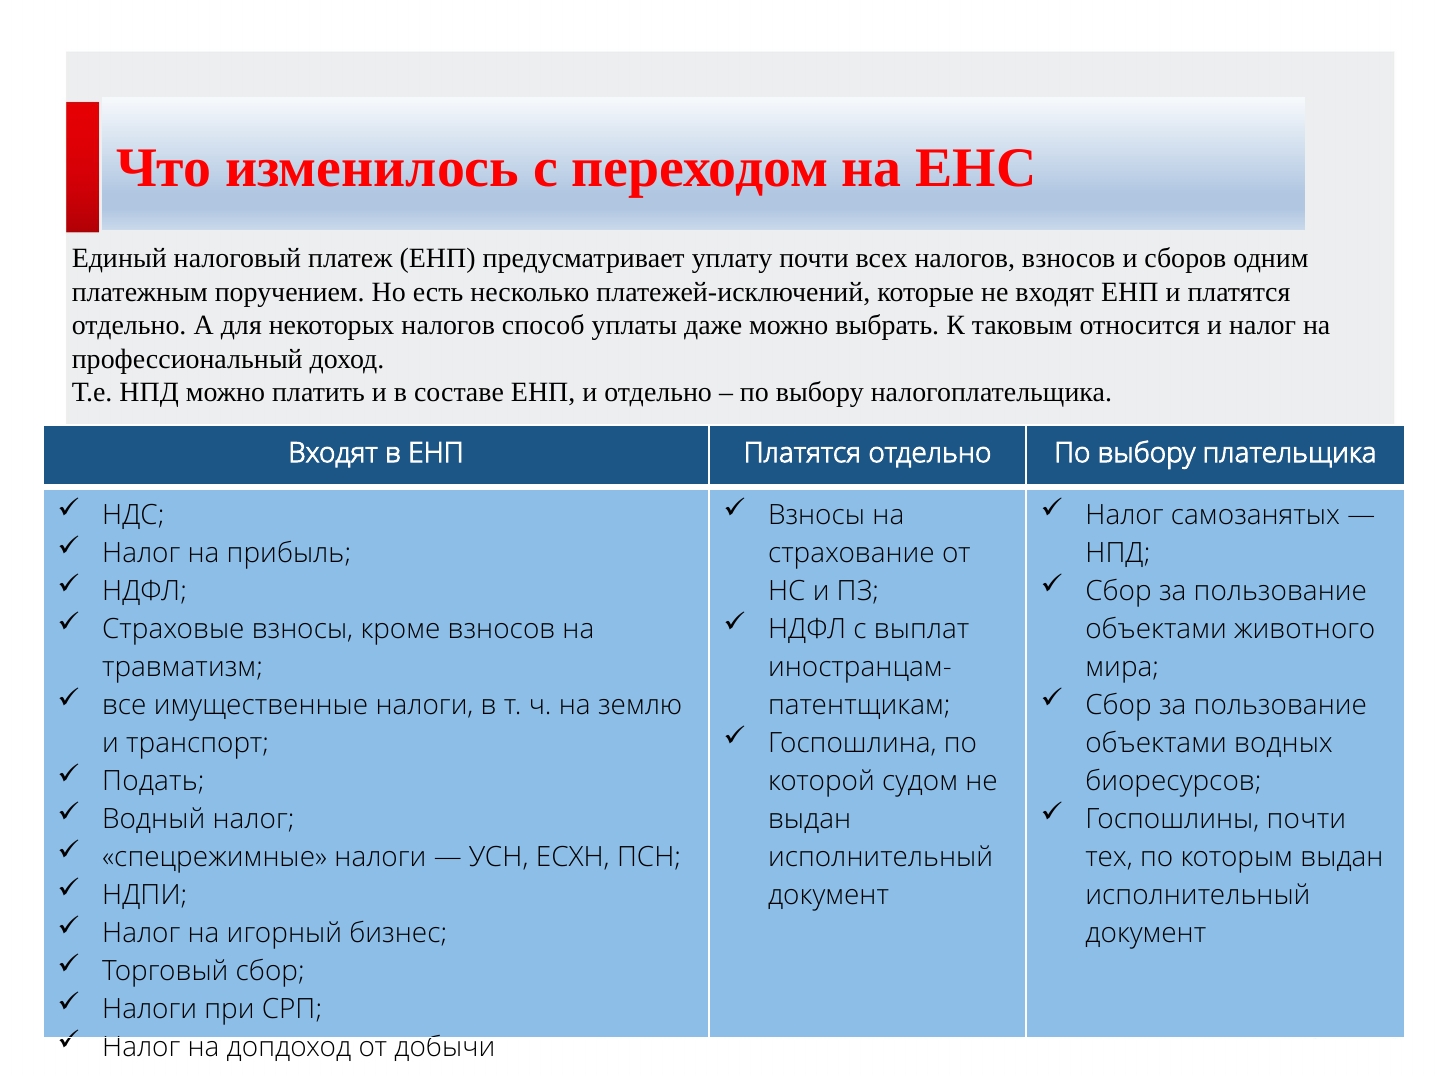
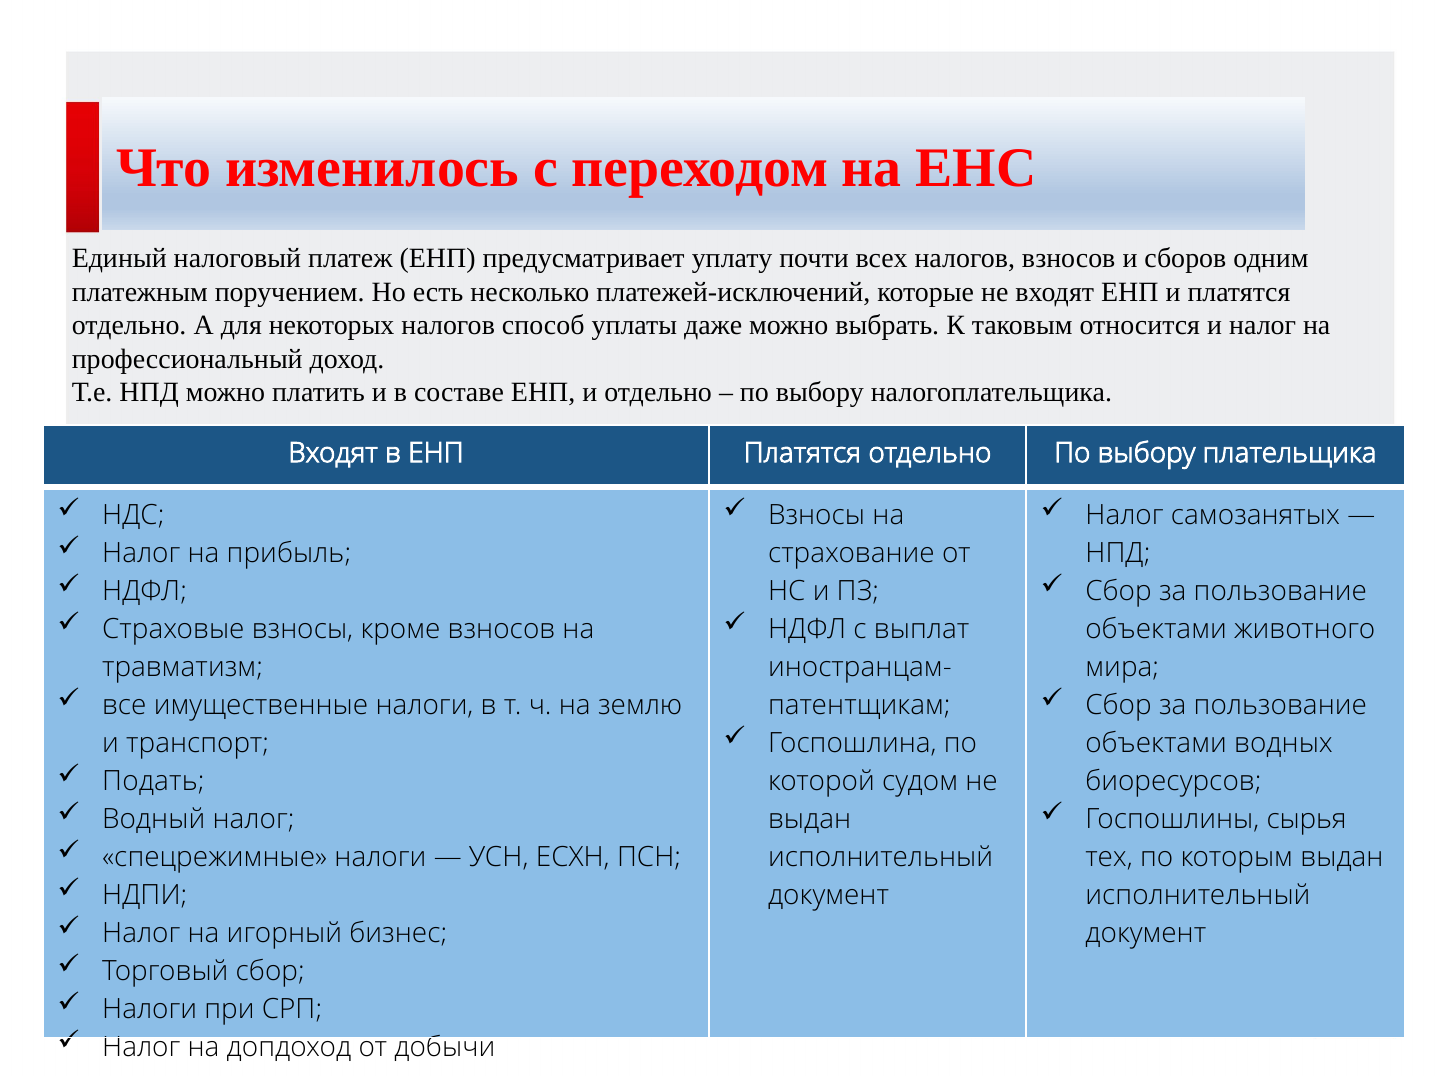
Госпошлины почти: почти -> сырья (1307, 819)
